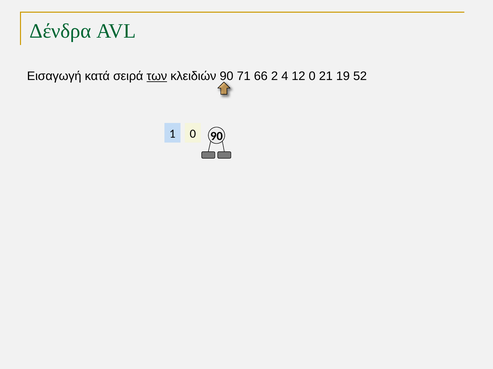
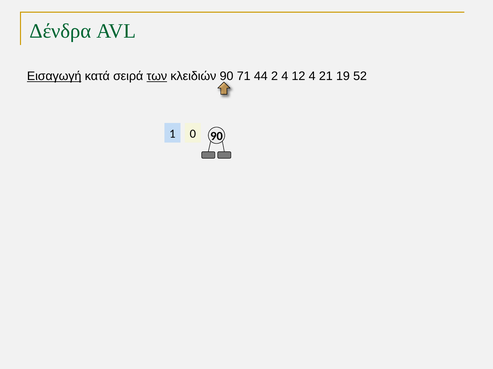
Εισαγωγή underline: none -> present (54, 76)
66: 66 -> 44 (261, 76)
12 0: 0 -> 4 (312, 76)
